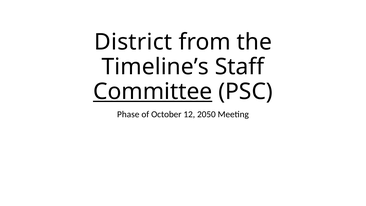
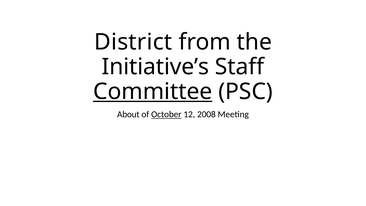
Timeline’s: Timeline’s -> Initiative’s (155, 67)
Phase: Phase -> About (128, 114)
October underline: none -> present (166, 114)
2050: 2050 -> 2008 (206, 114)
